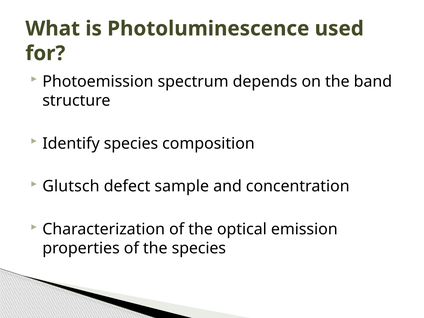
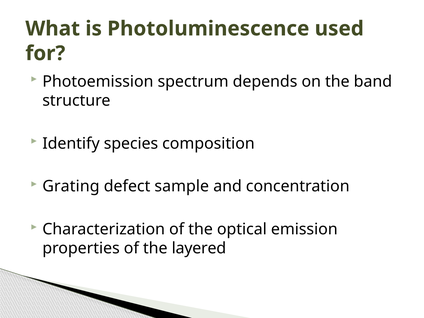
Glutsch: Glutsch -> Grating (71, 186)
the species: species -> layered (199, 248)
